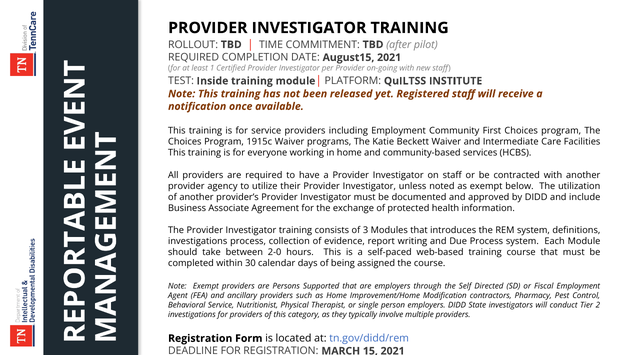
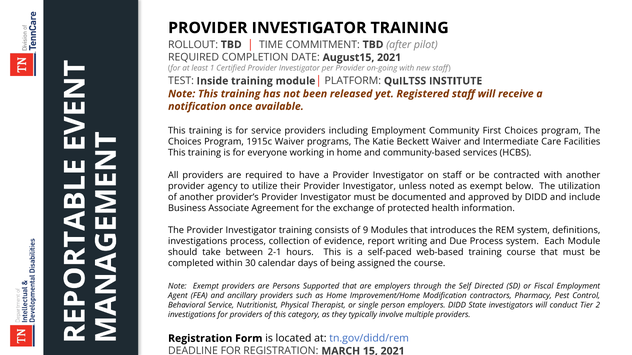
3: 3 -> 9 (366, 231)
2-0: 2-0 -> 2-1 (275, 253)
